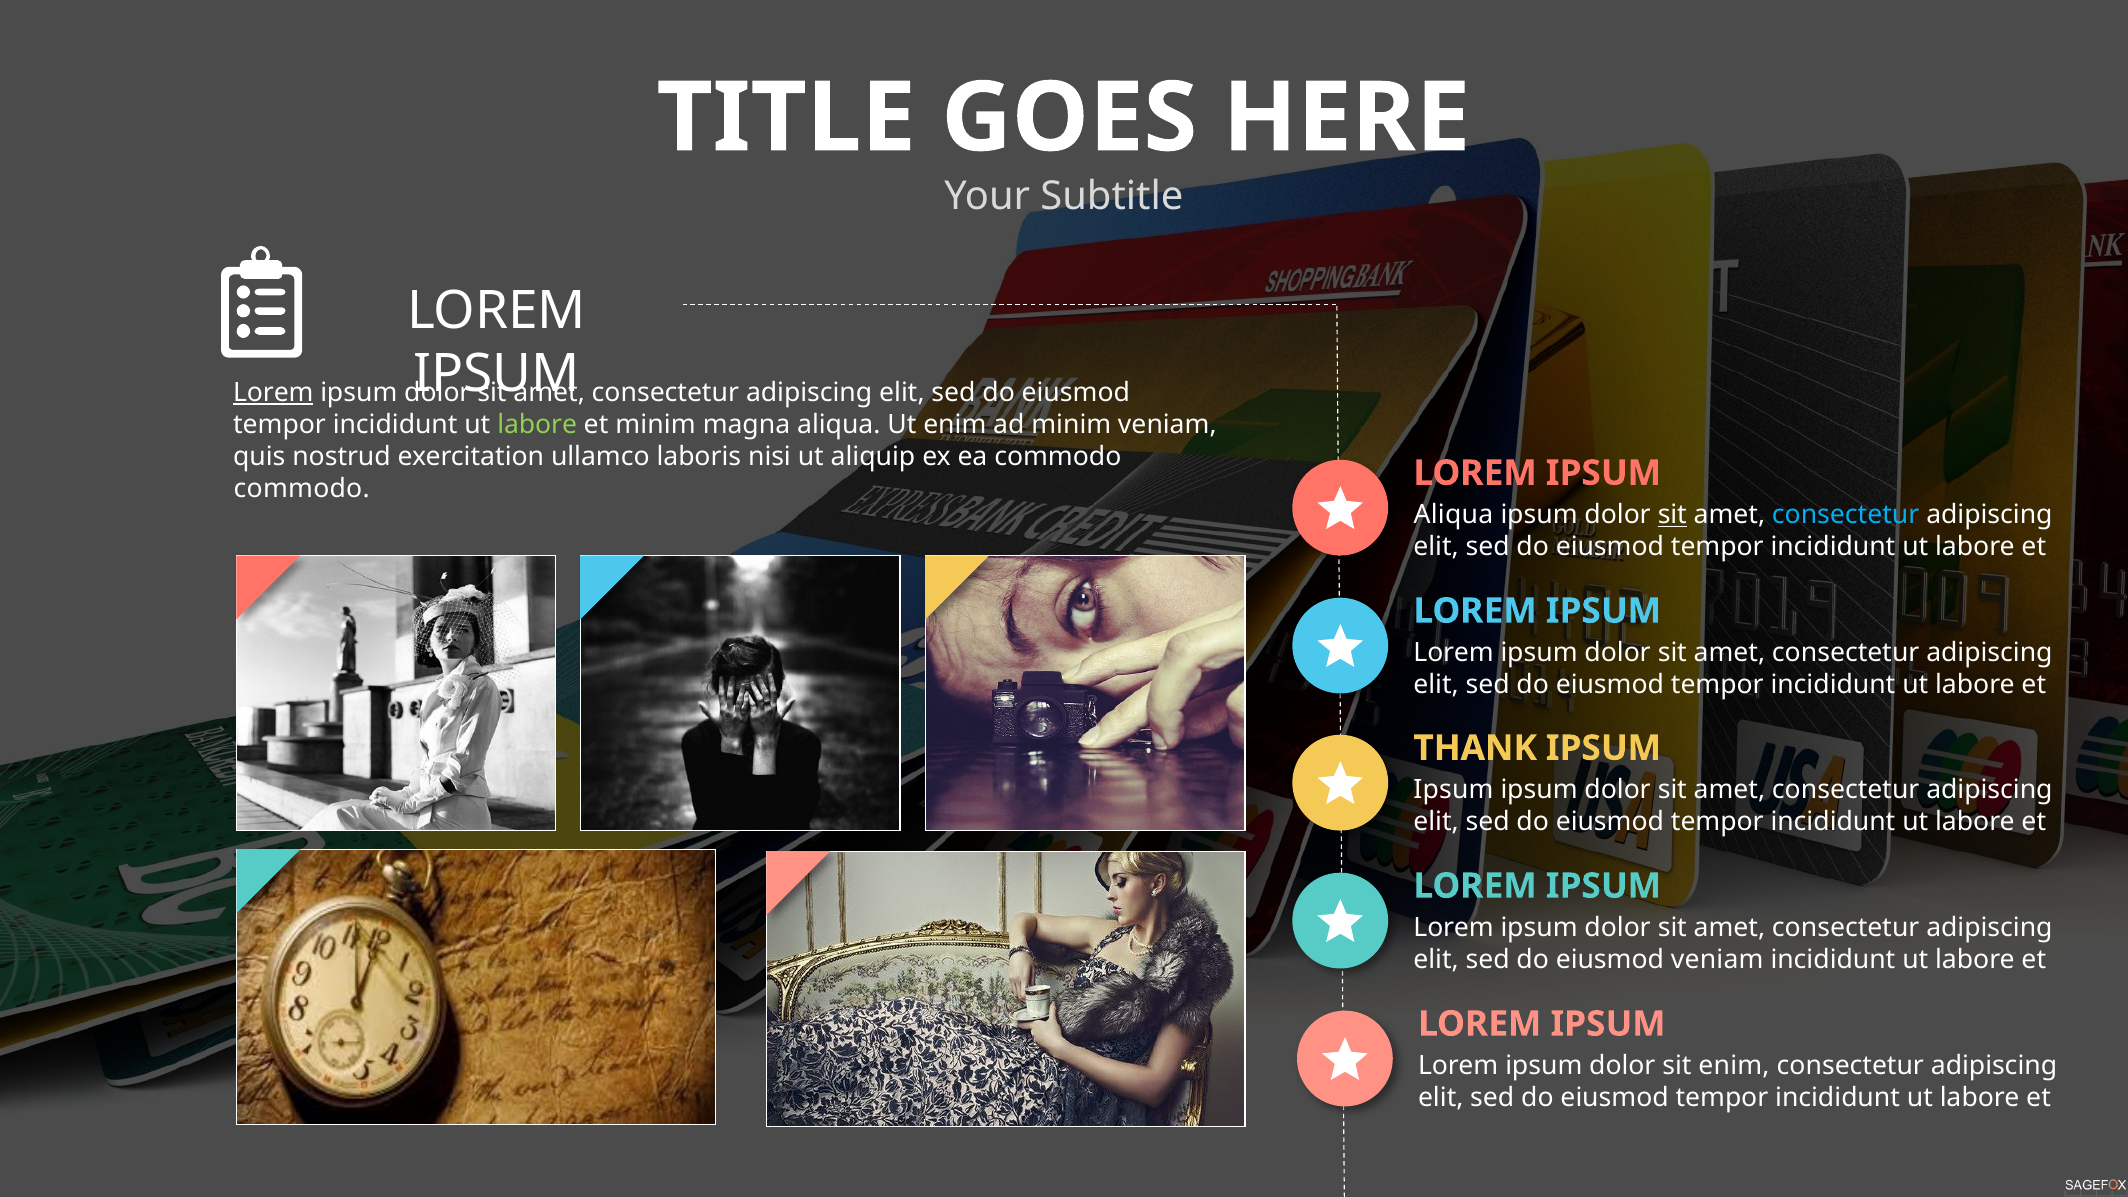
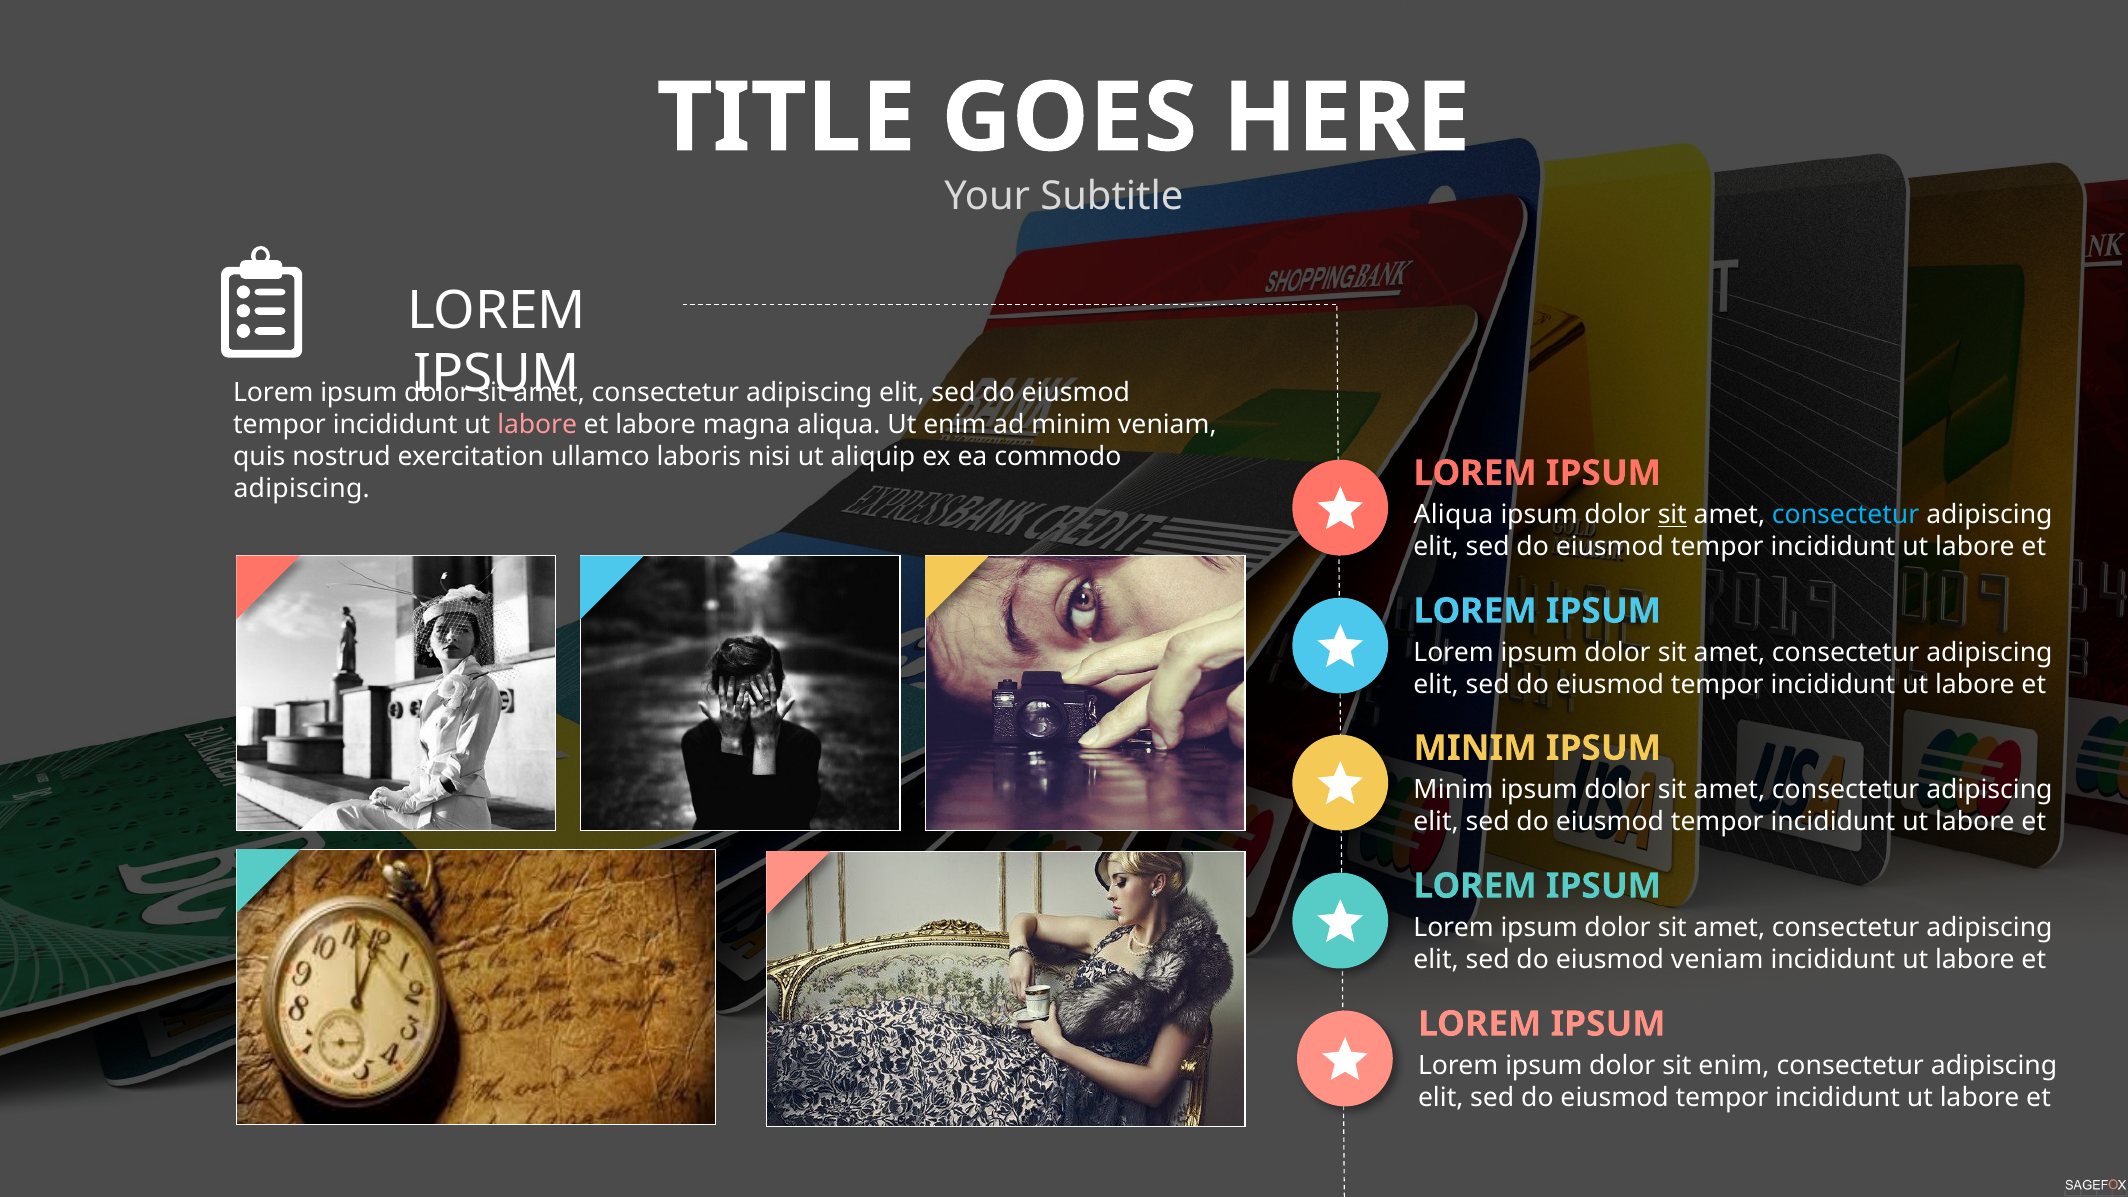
Lorem underline: present -> none (273, 393)
labore colour: light green -> pink (537, 425)
et minim: minim -> labore (656, 425)
commodo: commodo -> adipiscing (302, 488)
THANK: THANK -> MINIM (1475, 748)
Ipsum: Ipsum -> Minim (1453, 790)
